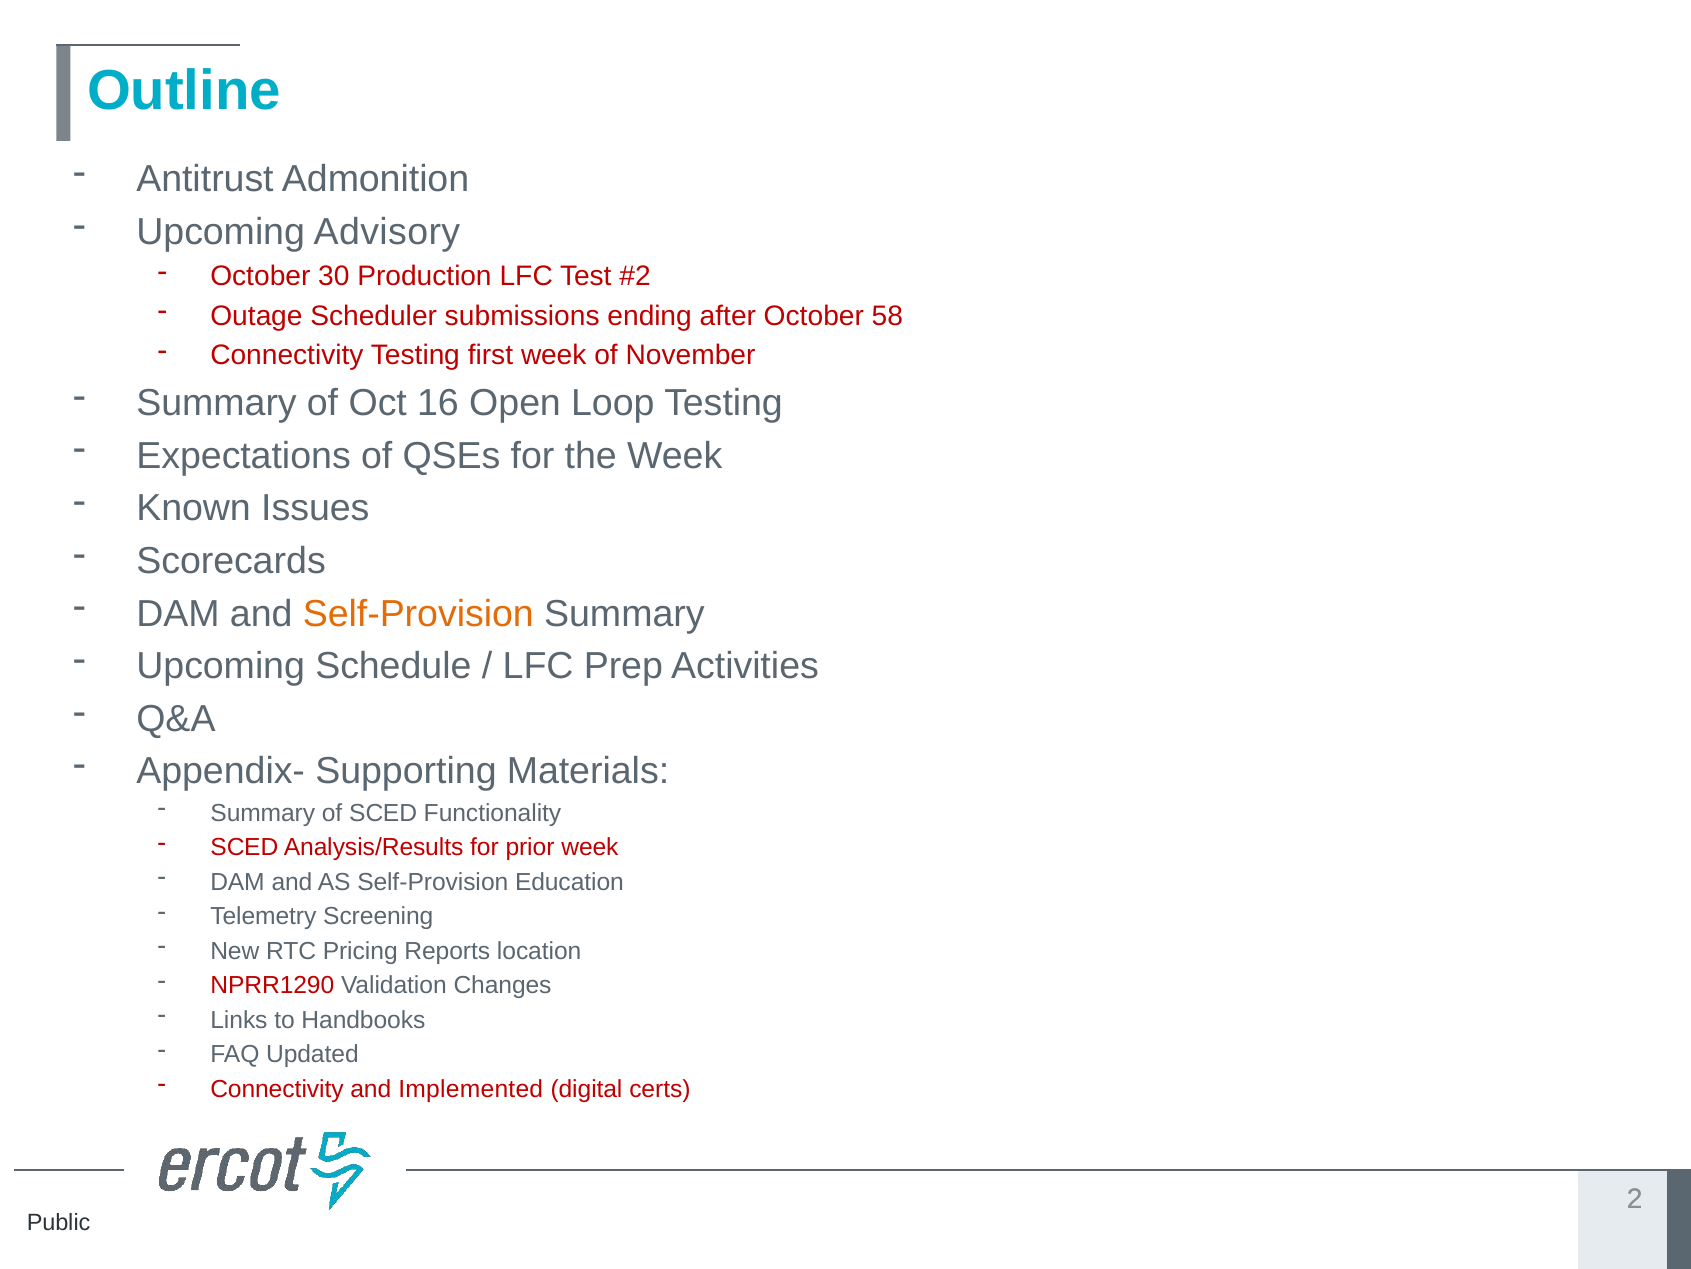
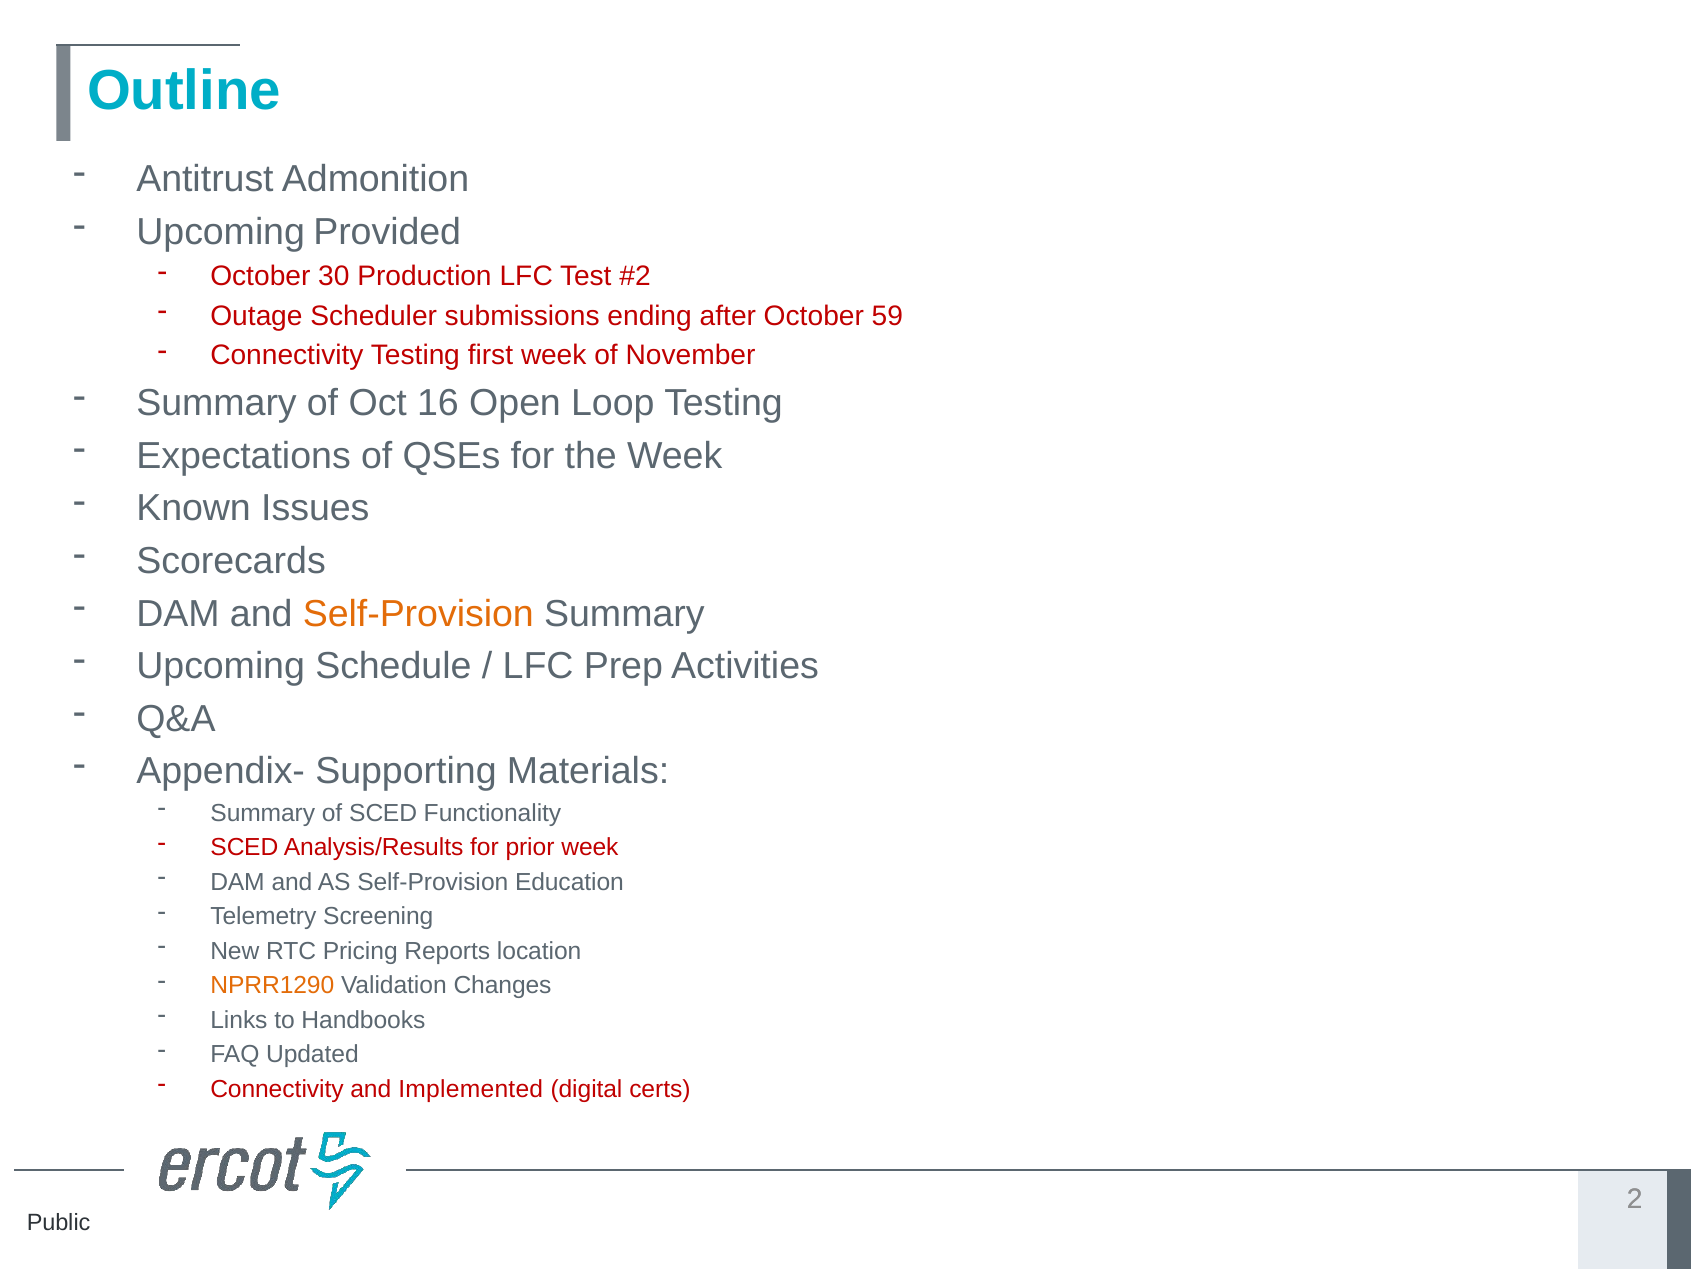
Advisory: Advisory -> Provided (387, 232)
58: 58 -> 59 (887, 316)
NPRR1290 colour: red -> orange (272, 985)
